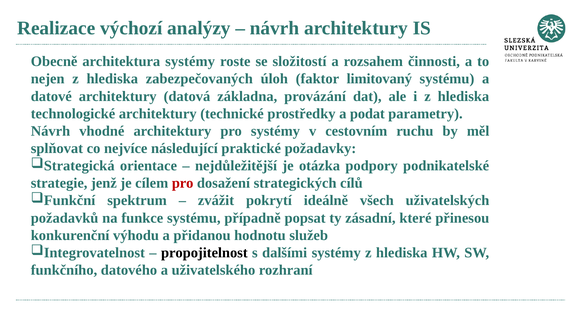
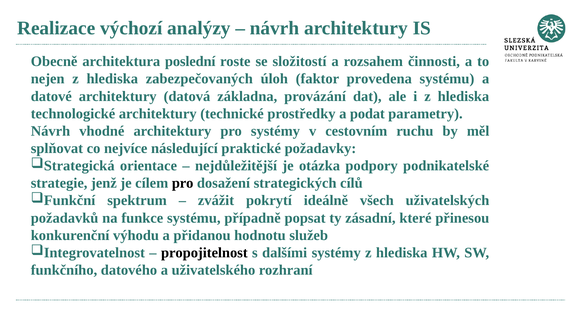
architektura systémy: systémy -> poslední (190, 62)
limitovaný: limitovaný -> provedena (379, 79)
pro colour: red -> black (183, 183)
